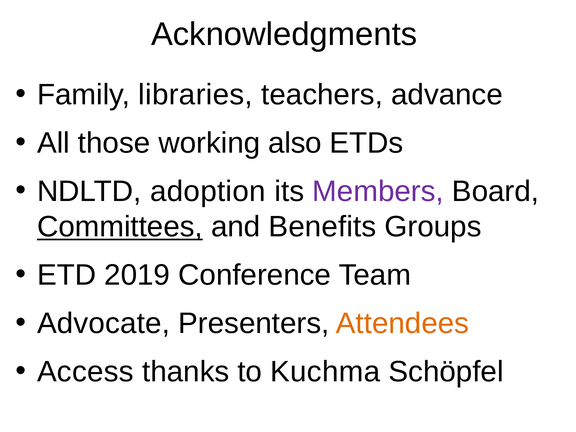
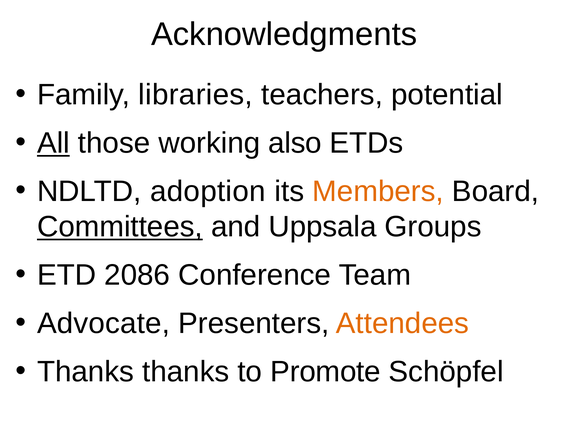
advance: advance -> potential (447, 95)
All underline: none -> present (53, 143)
Members colour: purple -> orange (378, 191)
Benefits: Benefits -> Uppsala (323, 227)
2019: 2019 -> 2086 (137, 275)
Access: Access -> Thanks (85, 372)
Kuchma: Kuchma -> Promote (325, 372)
